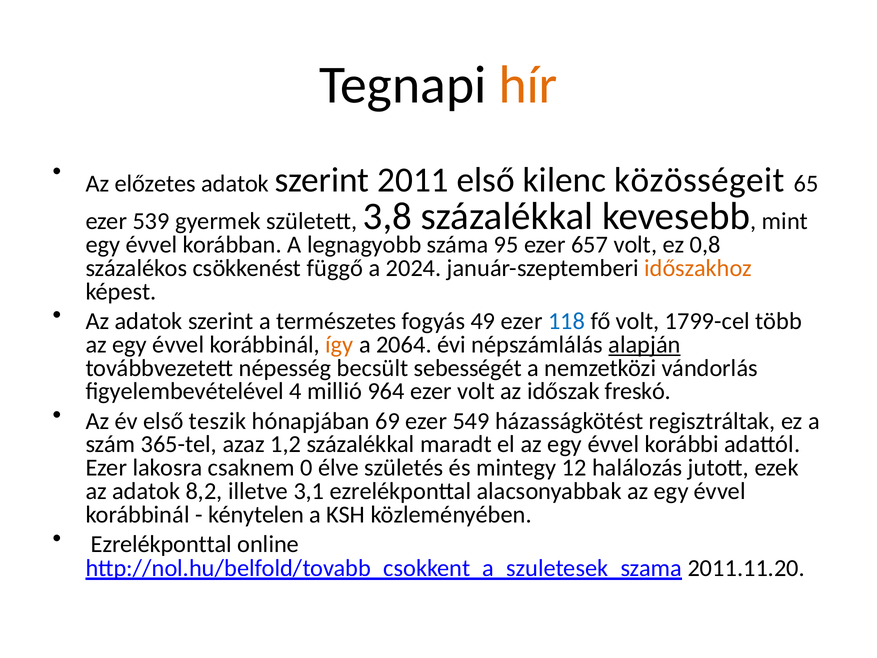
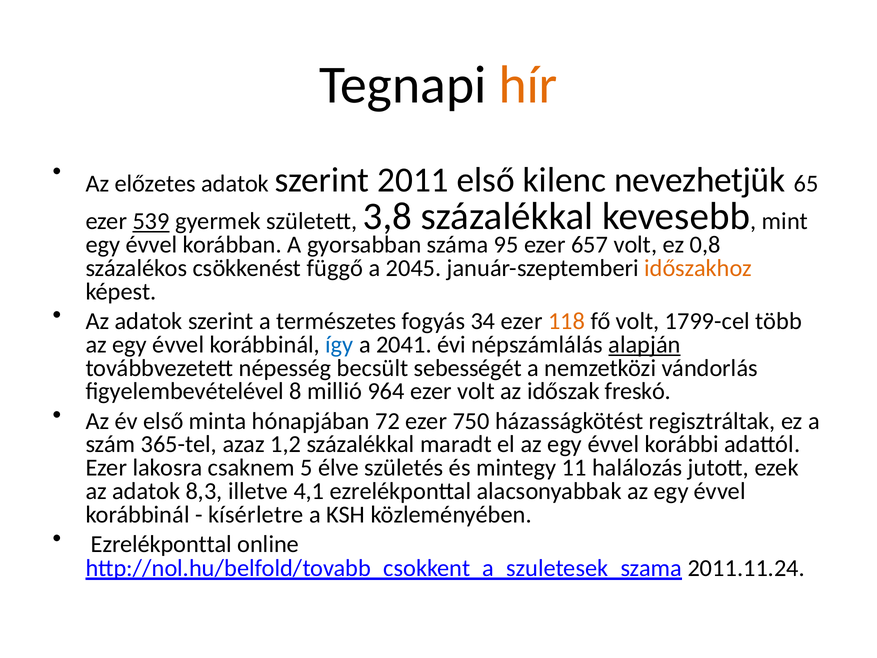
közösségeit: közösségeit -> nevezhetjük (700, 180)
539 underline: none -> present (151, 221)
legnagyobb: legnagyobb -> gyorsabban (364, 245)
2024: 2024 -> 2045 (414, 268)
49: 49 -> 34 (483, 321)
118 colour: blue -> orange (567, 321)
így colour: orange -> blue (339, 344)
2064: 2064 -> 2041 (404, 344)
4: 4 -> 8 (296, 391)
teszik: teszik -> minta (218, 421)
69: 69 -> 72 (388, 421)
549: 549 -> 750 (471, 421)
0: 0 -> 5 (307, 468)
12: 12 -> 11 (574, 468)
8,2: 8,2 -> 8,3 (204, 491)
3,1: 3,1 -> 4,1 (309, 491)
kénytelen: kénytelen -> kísérletre (256, 514)
2011.11.20: 2011.11.20 -> 2011.11.24 (746, 568)
